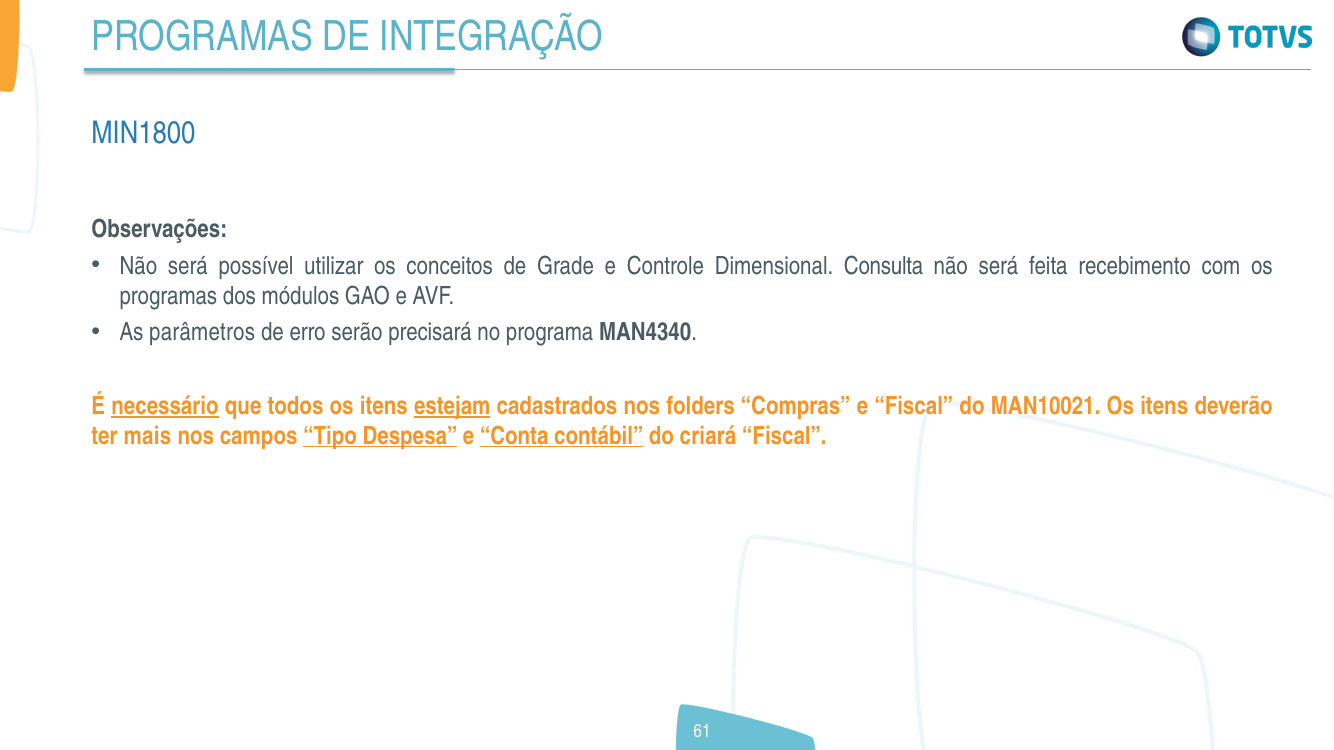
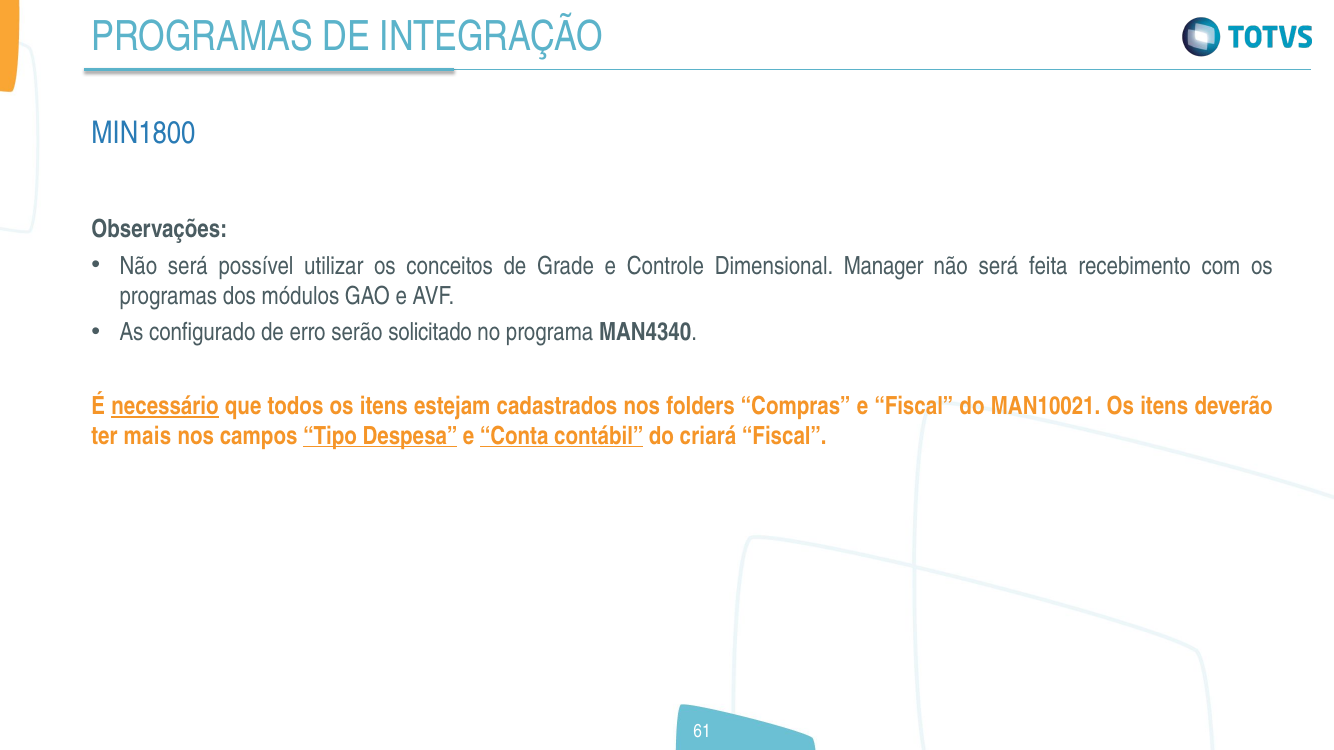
Consulta: Consulta -> Manager (884, 266)
parâmetros: parâmetros -> configurado (202, 333)
precisará: precisará -> solicitado (430, 333)
estejam underline: present -> none (452, 407)
